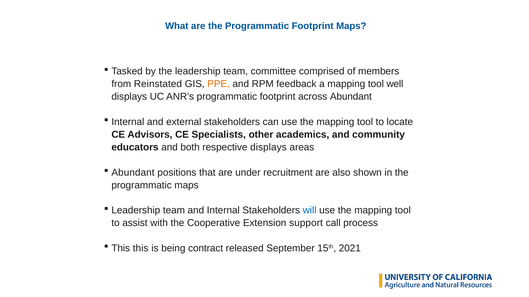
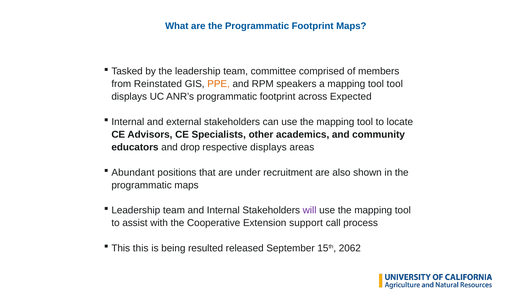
feedback: feedback -> speakers (296, 84)
tool well: well -> tool (395, 84)
across Abundant: Abundant -> Expected (351, 97)
both: both -> drop (190, 147)
will colour: blue -> purple (310, 211)
contract: contract -> resulted (206, 249)
2021: 2021 -> 2062 (350, 249)
